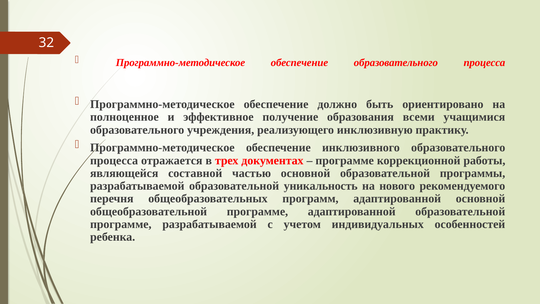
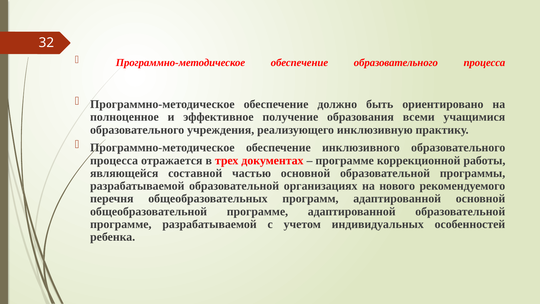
уникальность: уникальность -> организациях (321, 186)
